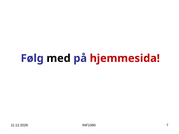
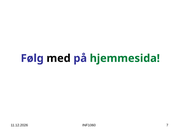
hjemmesida colour: red -> green (125, 58)
